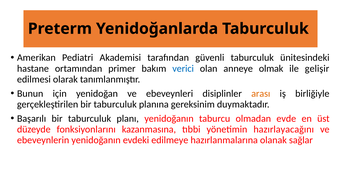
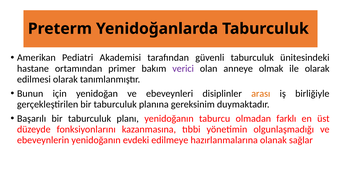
verici colour: blue -> purple (183, 68)
ile gelişir: gelişir -> olarak (317, 68)
evde: evde -> farklı (286, 118)
hazırlayacağını: hazırlayacağını -> olgunlaşmadığı (284, 129)
